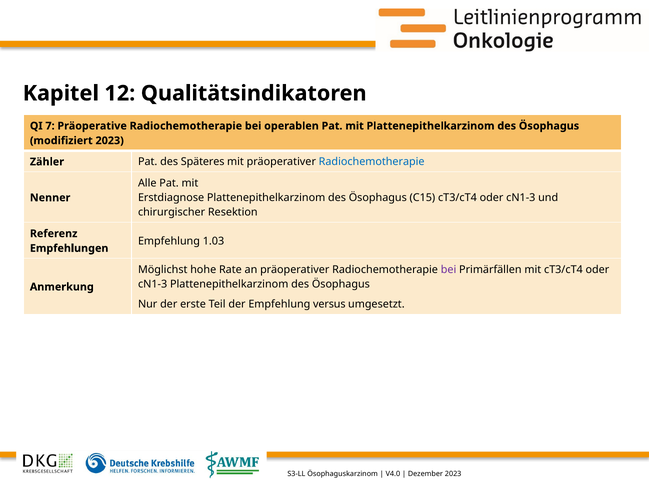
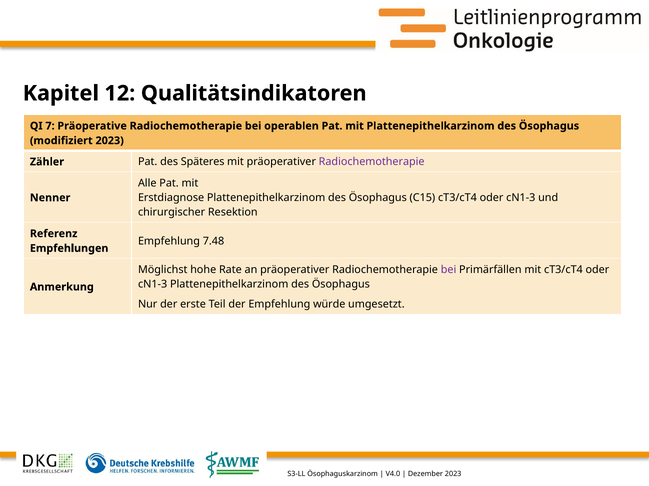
Radiochemotherapie colour: blue -> purple (372, 162)
1.03: 1.03 -> 7.48 (214, 241)
versus: versus -> würde (329, 305)
